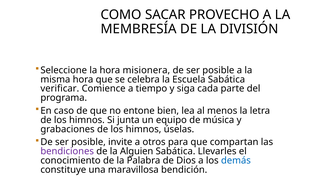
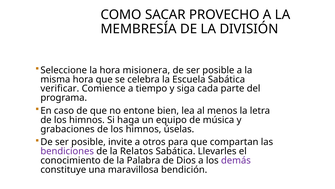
junta: junta -> haga (128, 120)
Alguien: Alguien -> Relatos (137, 151)
demás colour: blue -> purple (236, 160)
